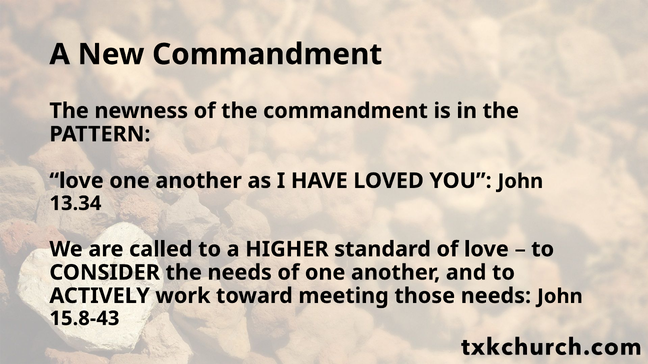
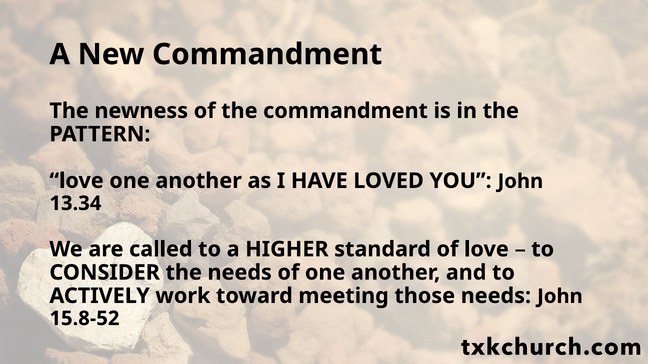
15.8-43: 15.8-43 -> 15.8-52 (84, 319)
